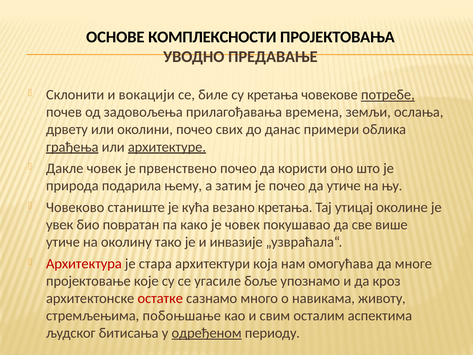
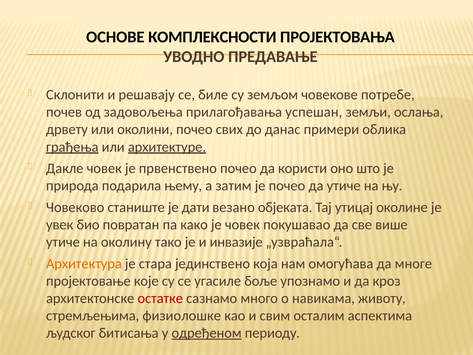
вокацији: вокацији -> решавају (147, 95)
су кретања: кретања -> земљом (273, 95)
потребе underline: present -> none (388, 95)
времена: времена -> успешан (314, 112)
кућа: кућа -> дати (196, 207)
везано кретања: кретања -> објеката (285, 207)
Архитектура colour: red -> orange (84, 263)
архитектури: архитектури -> јединствено (213, 263)
побоњшање: побоњшање -> физиолошке (182, 315)
